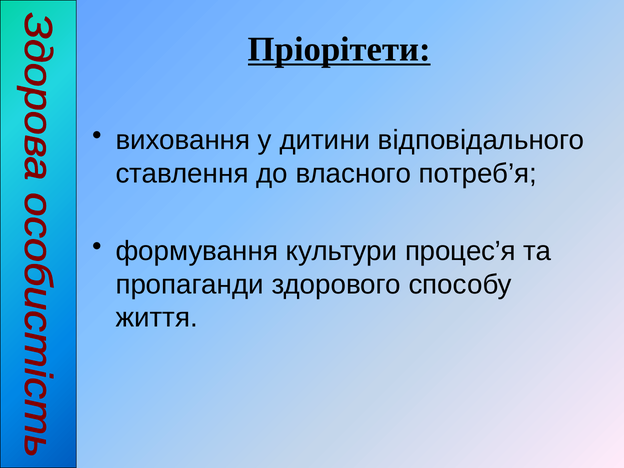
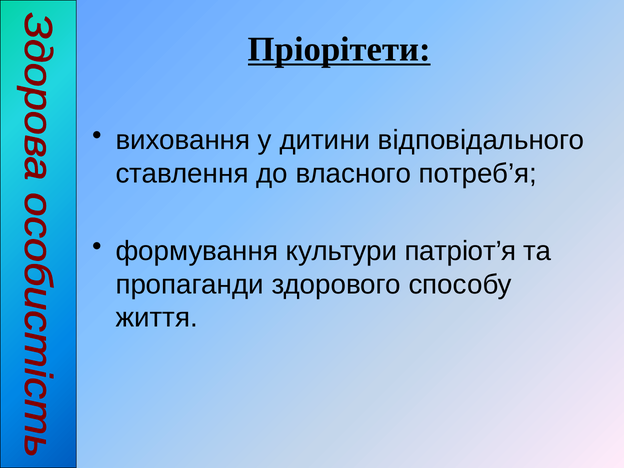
процес’я: процес’я -> патріот’я (461, 251)
